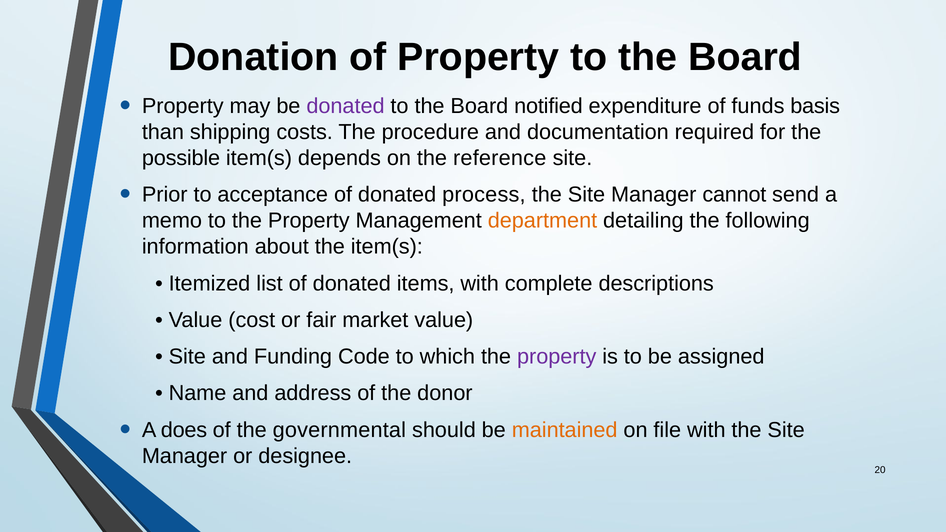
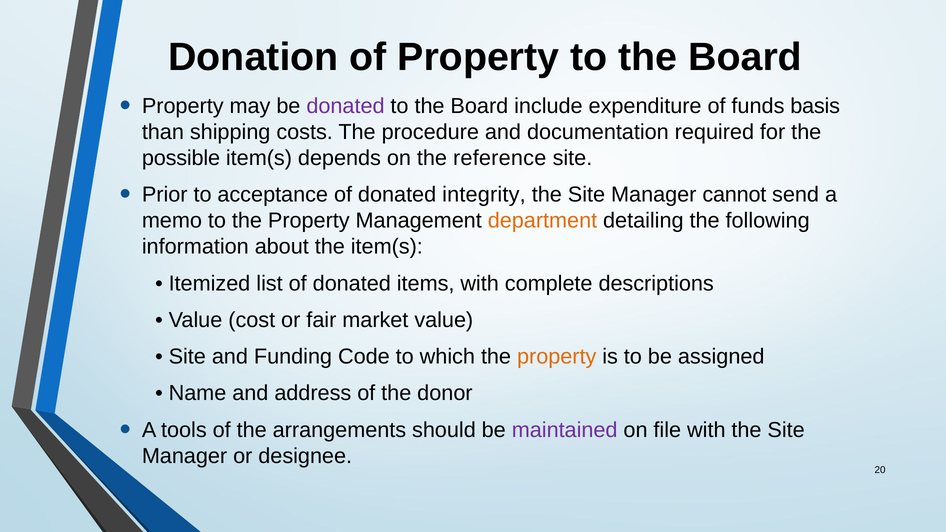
notified: notified -> include (548, 106)
process: process -> integrity (484, 195)
property colour: purple -> orange (557, 357)
does: does -> tools (184, 430)
governmental: governmental -> arrangements (339, 430)
maintained colour: orange -> purple (565, 430)
